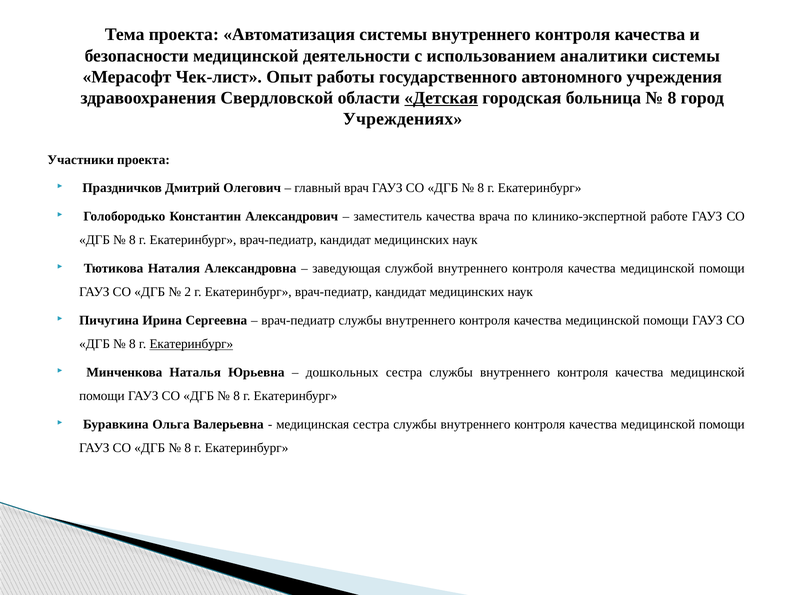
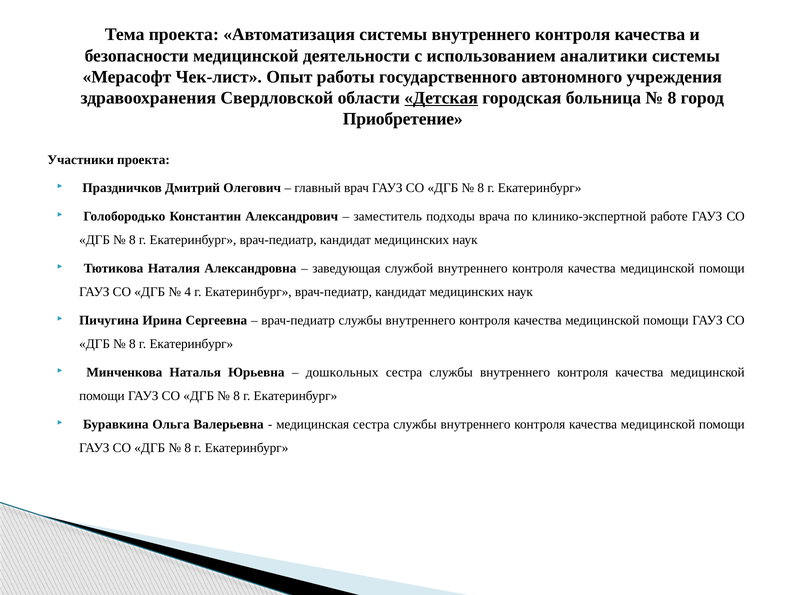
Учреждениях: Учреждениях -> Приобретение (403, 119)
заместитель качества: качества -> подходы (451, 216)
2: 2 -> 4 (188, 292)
Екатеринбург underline: present -> none (191, 344)
